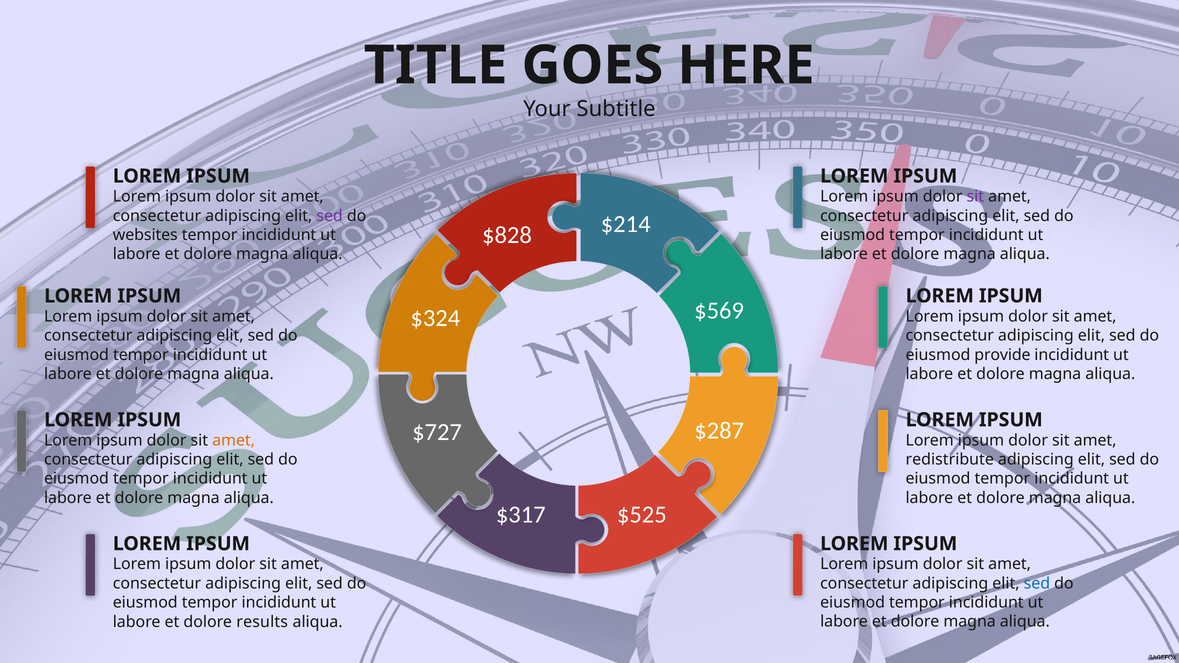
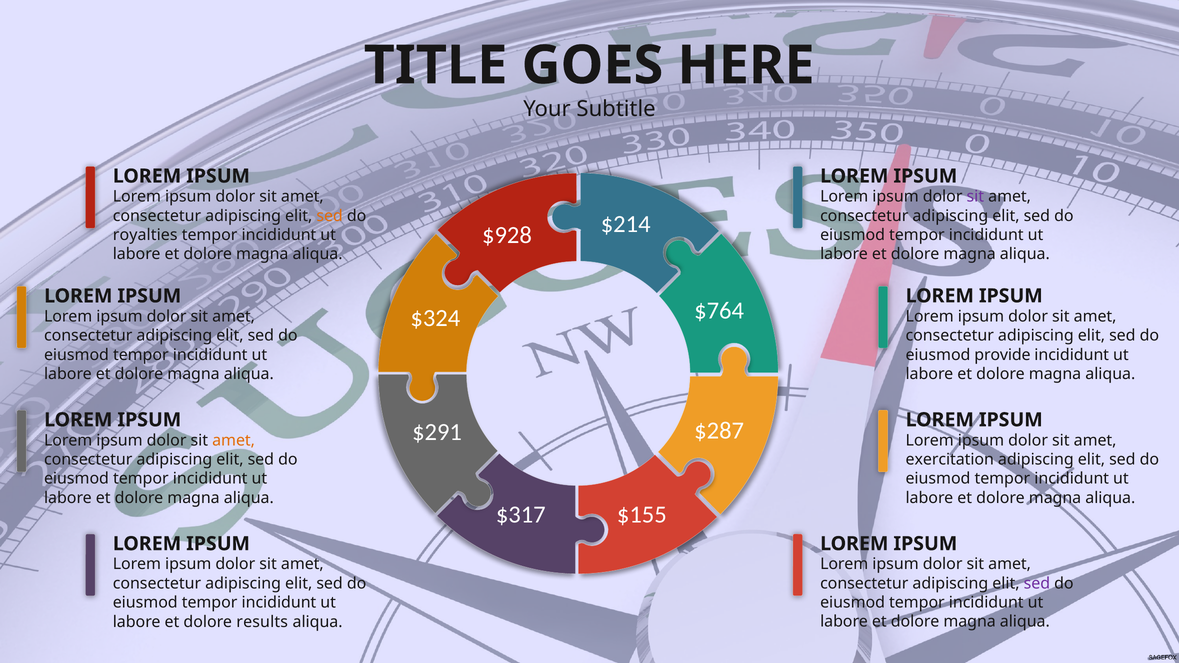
sed colour: purple -> orange (330, 216)
$828: $828 -> $928 (507, 235)
websites: websites -> royalties (145, 235)
$569: $569 -> $764 (719, 311)
$727: $727 -> $291 (437, 432)
redistribute: redistribute -> exercitation (950, 460)
$525: $525 -> $155 (642, 515)
sed colour: blue -> purple (1037, 584)
